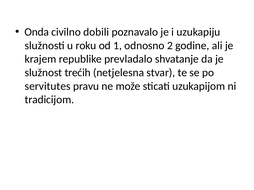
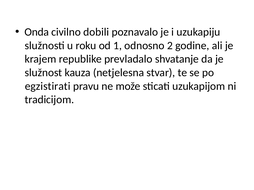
trećih: trećih -> kauza (78, 73)
servitutes: servitutes -> egzistirati (48, 86)
